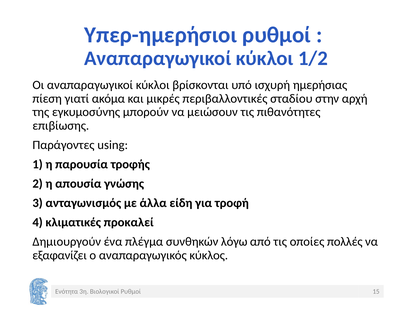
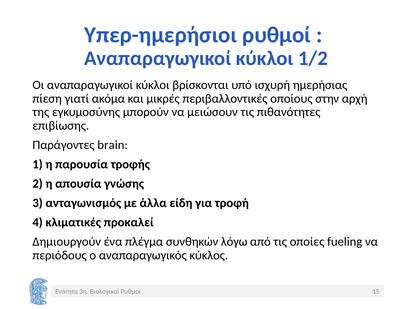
σταδίου: σταδίου -> οποίους (291, 99)
using: using -> brain (113, 145)
πολλές: πολλές -> fueling (345, 242)
εξαφανίζει: εξαφανίζει -> περιόδους (60, 255)
